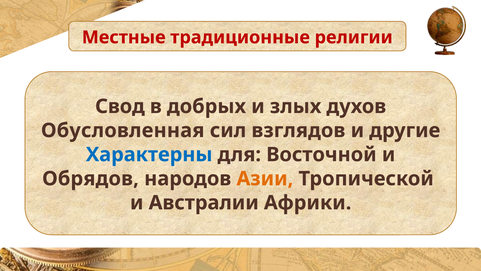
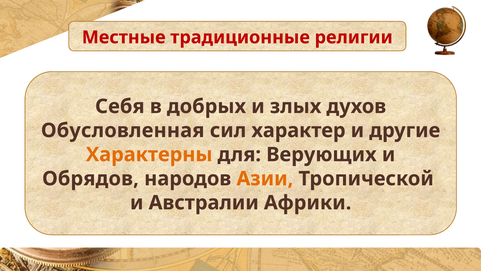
Свод: Свод -> Себя (120, 106)
взглядов: взглядов -> характер (298, 130)
Характерны colour: blue -> orange (149, 154)
Восточной: Восточной -> Верующих (321, 154)
